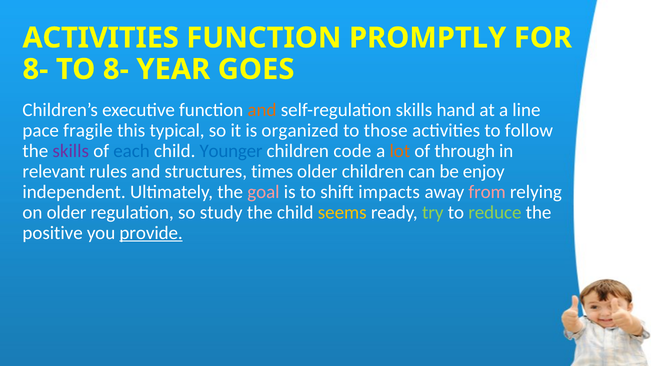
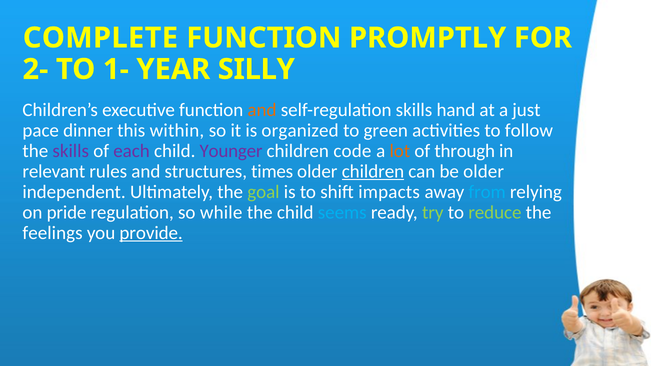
ACTIVITIES: ACTIVITIES -> COMPLETE (100, 38)
8-: 8- -> 2- (35, 69)
TO 8-: 8- -> 1- (116, 69)
GOES: GOES -> SILLY (256, 69)
line: line -> just (526, 110)
fragile: fragile -> dinner (88, 131)
typical: typical -> within (177, 131)
those: those -> green (386, 131)
each colour: blue -> purple (132, 151)
Younger colour: blue -> purple (231, 151)
children underline: none -> present (373, 172)
be enjoy: enjoy -> older (484, 172)
goal colour: pink -> light green (263, 192)
from colour: pink -> light blue (487, 192)
on older: older -> pride (67, 213)
study: study -> while (221, 213)
seems colour: yellow -> light blue (342, 213)
positive: positive -> feelings (53, 233)
